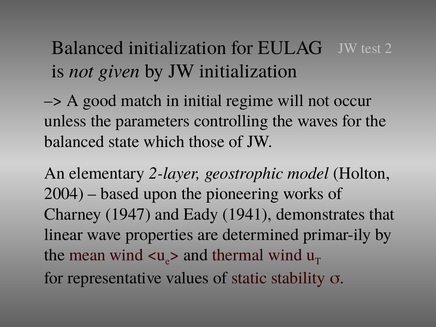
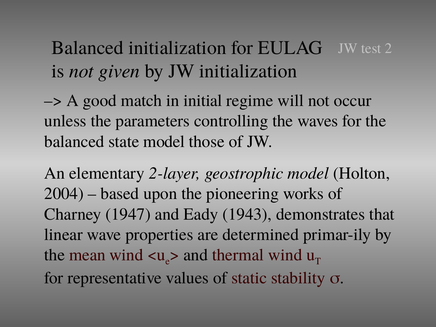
state which: which -> model (164, 141)
1941: 1941 -> 1943 (247, 214)
